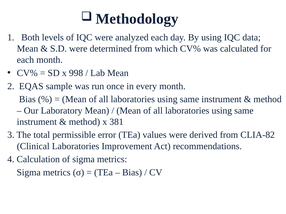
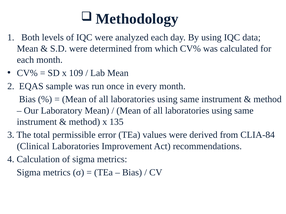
998: 998 -> 109 (76, 73)
381: 381 -> 135 (116, 122)
CLIA-82: CLIA-82 -> CLIA-84 (258, 135)
